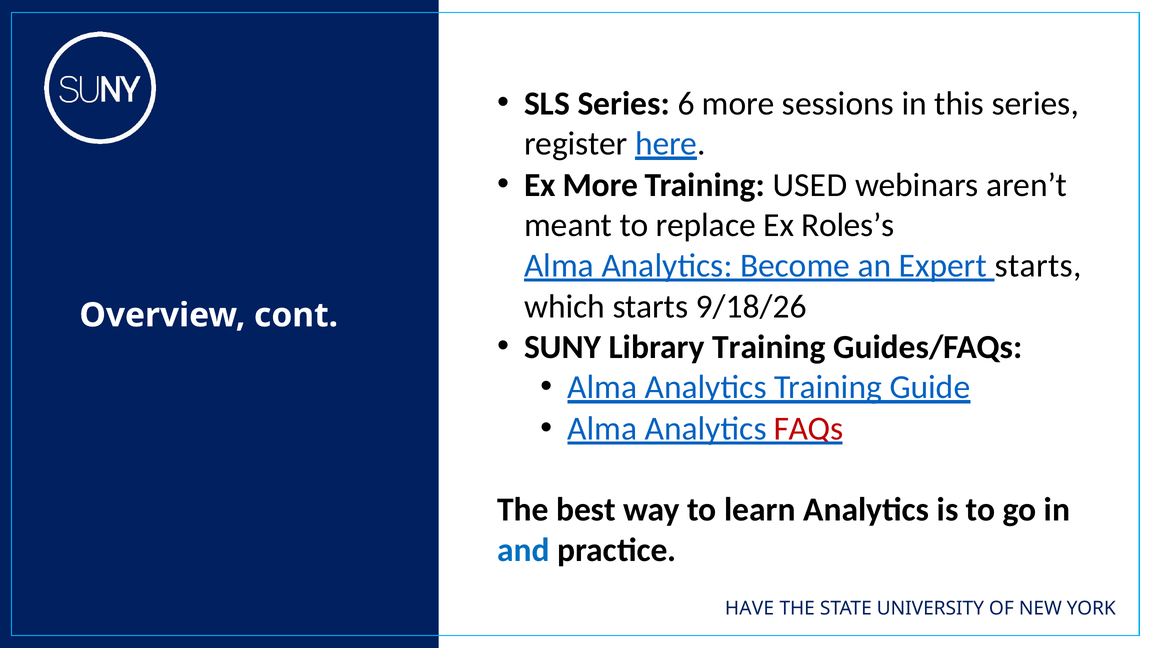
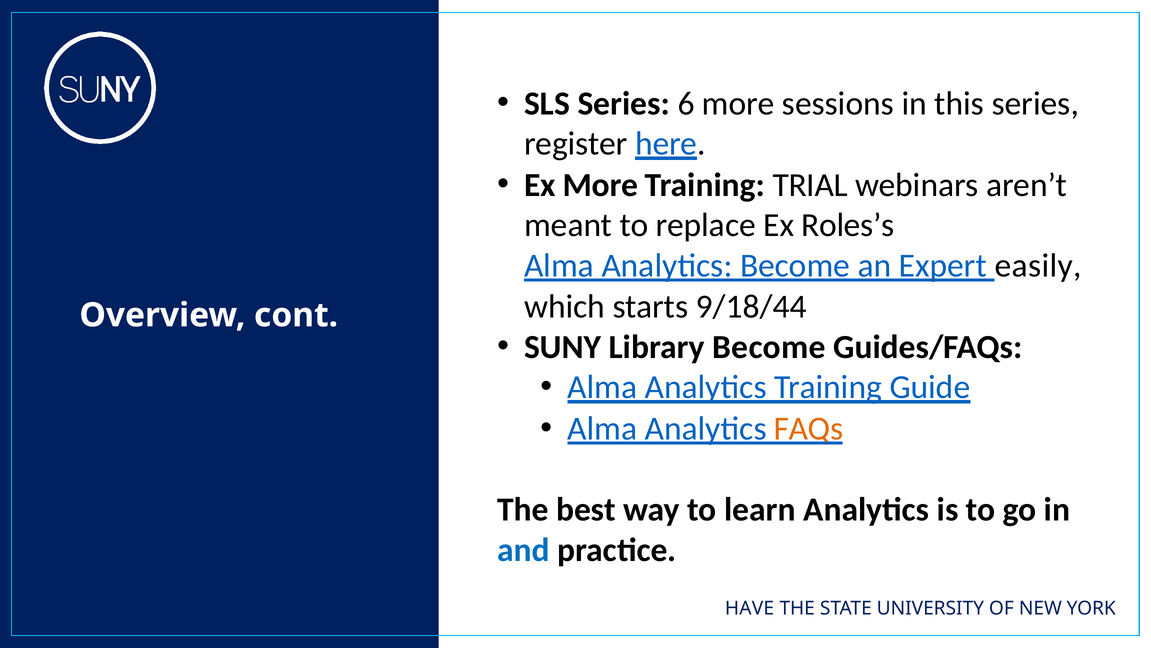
USED: USED -> TRIAL (810, 185)
Expert starts: starts -> easily (1038, 265)
9/18/26: 9/18/26 -> 9/18/44 (751, 306)
Library Training: Training -> Become (769, 347)
FAQs colour: red -> orange (809, 428)
